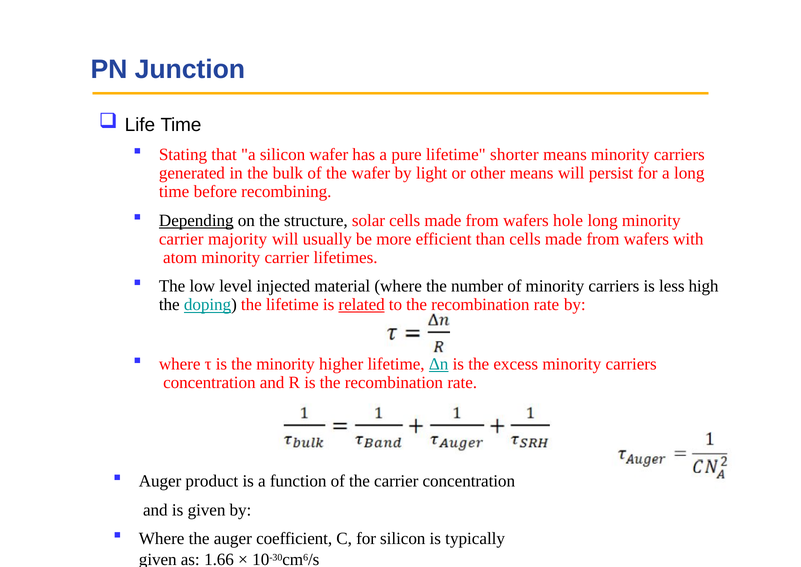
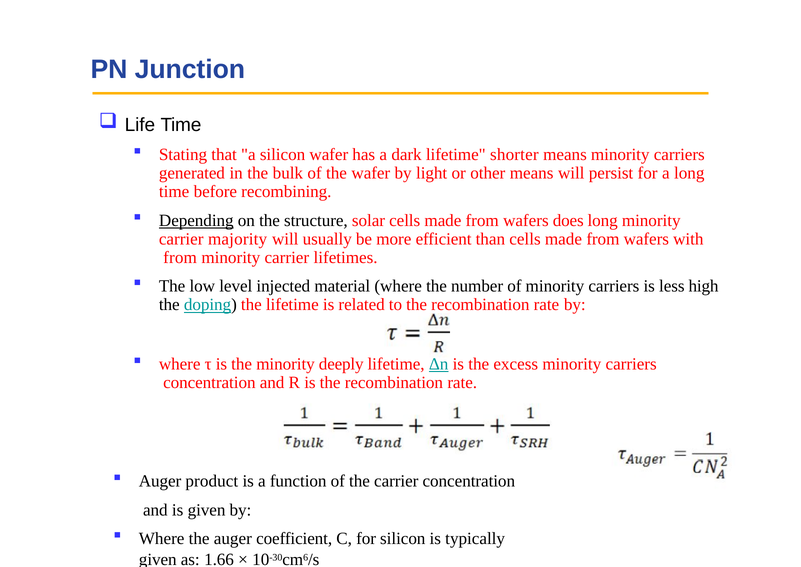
pure: pure -> dark (407, 155)
hole: hole -> does (568, 220)
atom: atom -> from (180, 257)
related underline: present -> none (362, 304)
higher: higher -> deeply (341, 364)
